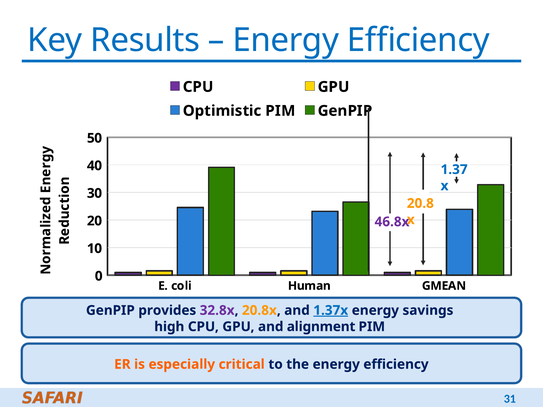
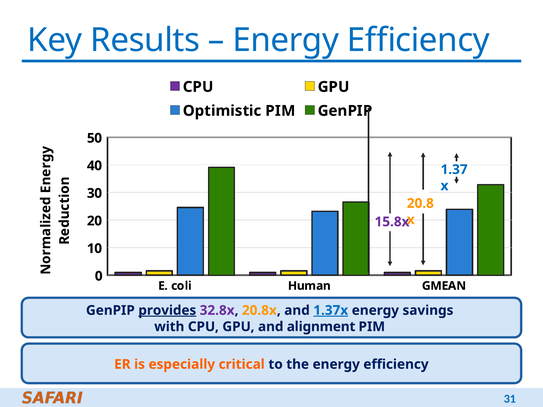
46.8x: 46.8x -> 15.8x (392, 222)
provides underline: none -> present (167, 311)
high: high -> with (169, 327)
